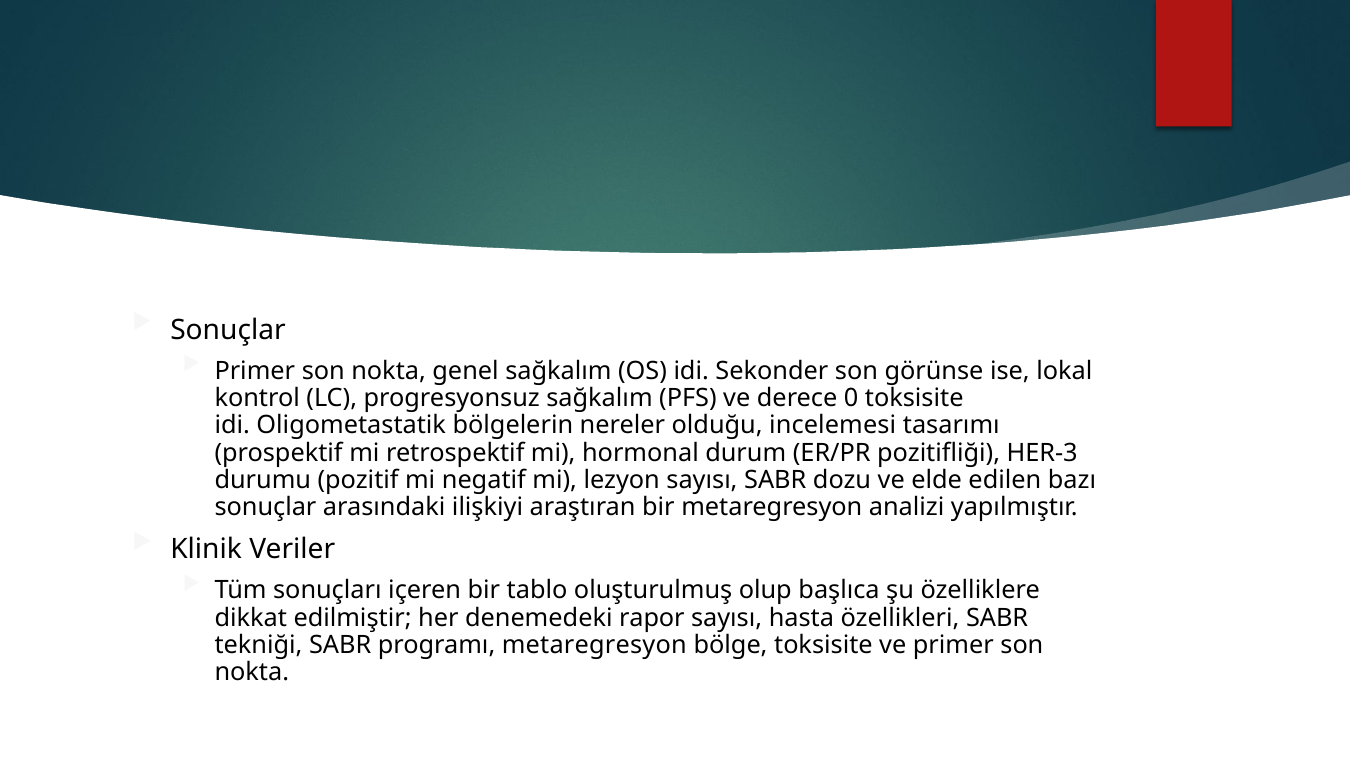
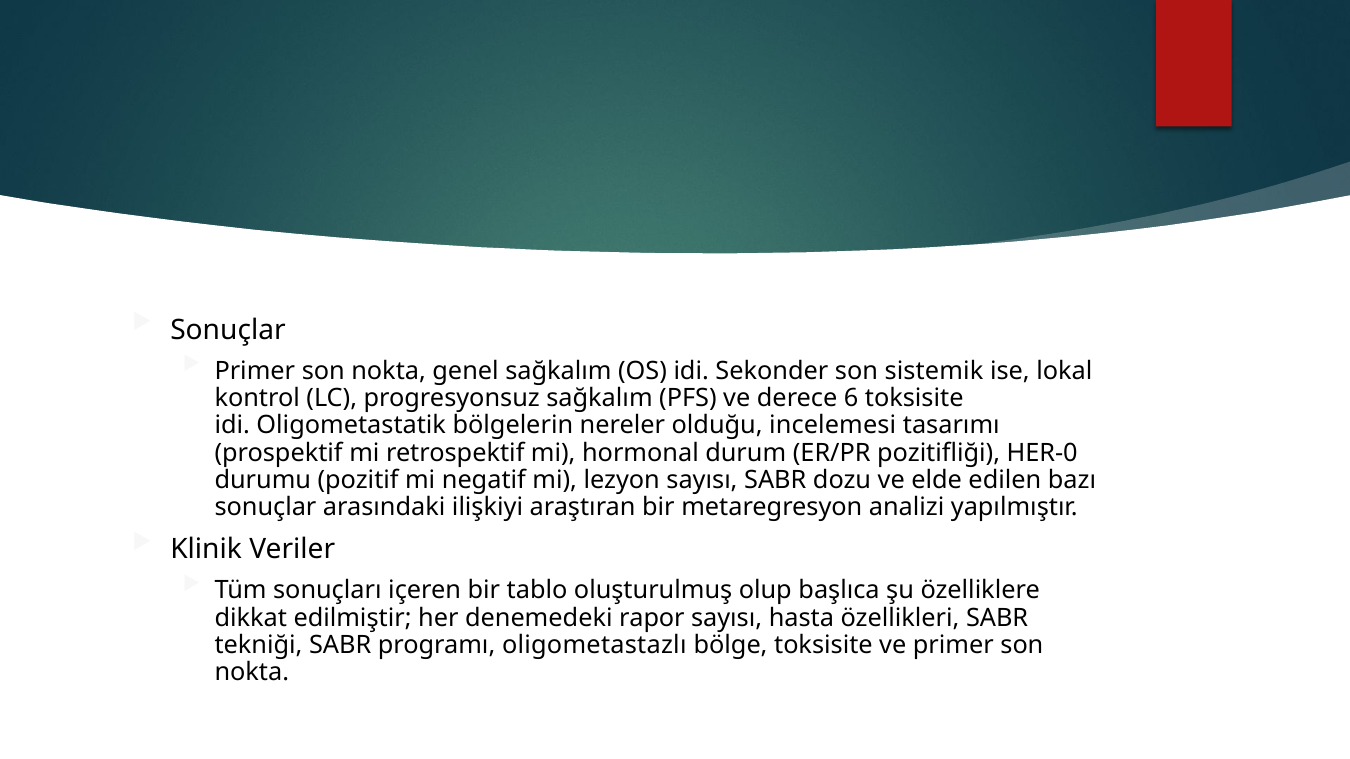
görünse: görünse -> sistemik (934, 371)
0: 0 -> 6 (851, 398)
HER-3: HER-3 -> HER-0 (1042, 453)
programı metaregresyon: metaregresyon -> oligometastazlı (594, 645)
